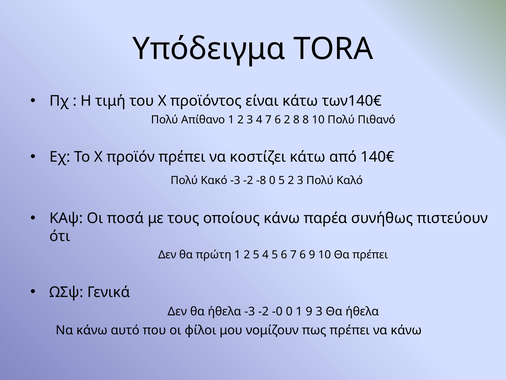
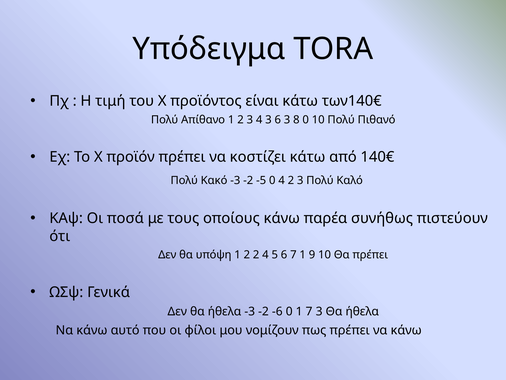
4 7: 7 -> 3 (268, 120)
6 2: 2 -> 3 (287, 120)
8 8: 8 -> 0 (306, 120)
-8: -8 -> -5 (261, 180)
0 5: 5 -> 4 (282, 180)
πρώτη: πρώτη -> υπόψη (214, 255)
2 5: 5 -> 2 (256, 255)
6 7 6: 6 -> 1 (303, 255)
-0: -0 -> -6 (277, 311)
1 9: 9 -> 7 (309, 311)
